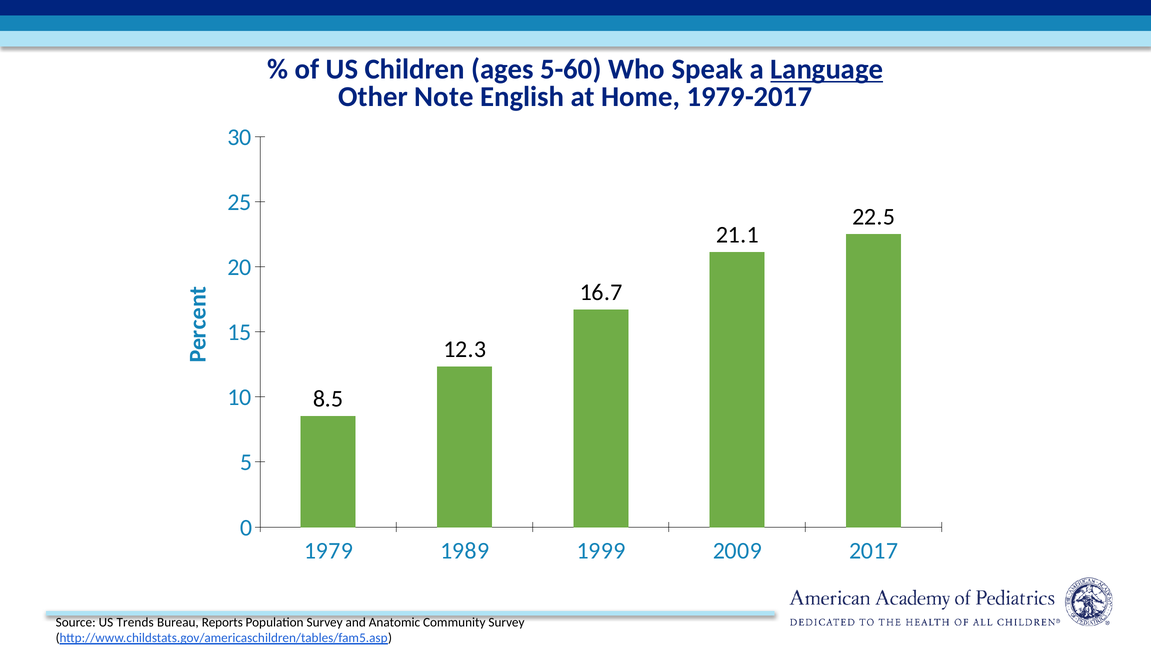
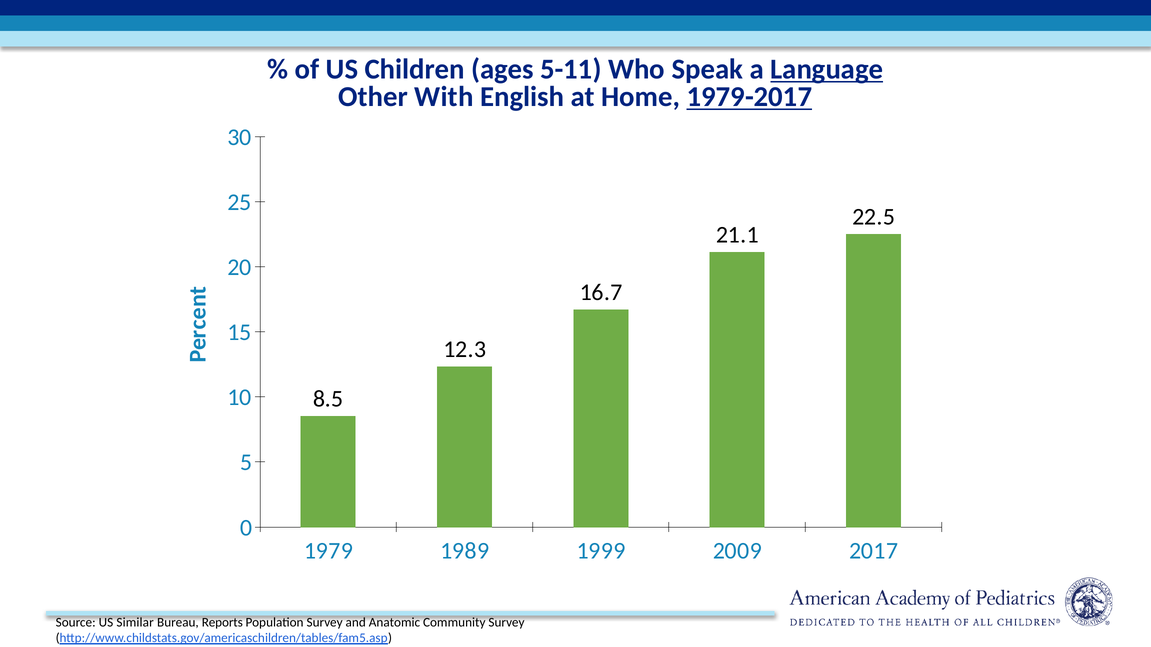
5-60: 5-60 -> 5-11 (571, 69)
Note: Note -> With (444, 97)
1979-2017 underline: none -> present (749, 97)
Trends: Trends -> Similar (135, 623)
